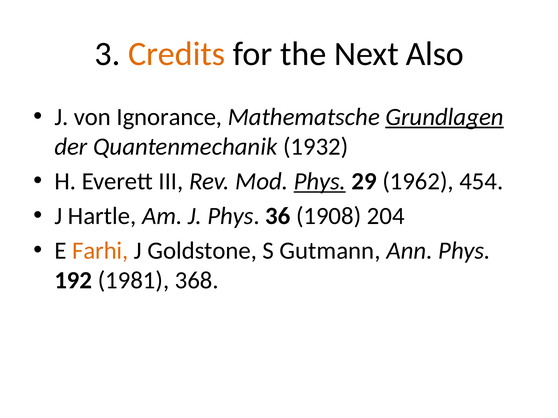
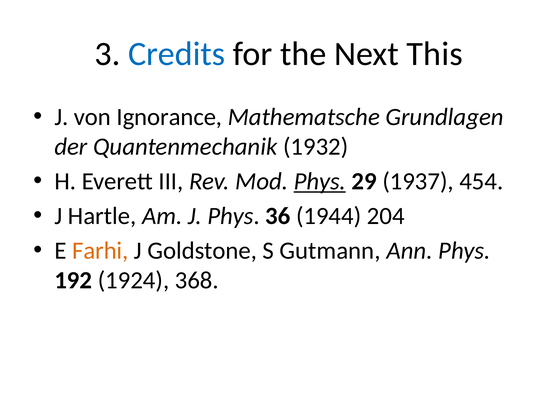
Credits colour: orange -> blue (177, 54)
Also: Also -> This (435, 54)
Grundlagen underline: present -> none (445, 117)
1962: 1962 -> 1937 (418, 182)
1908: 1908 -> 1944 (329, 216)
1981: 1981 -> 1924 (133, 281)
